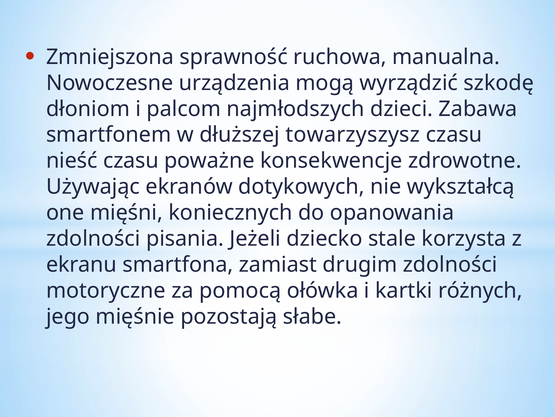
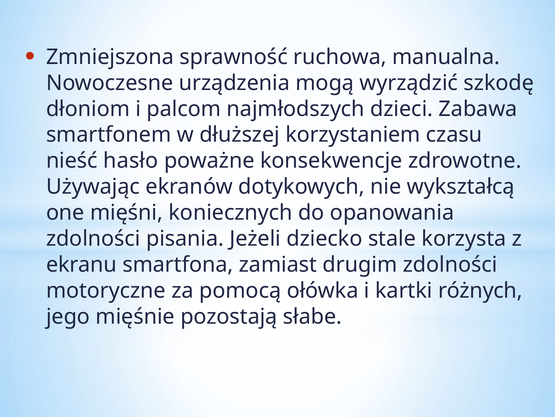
towarzyszysz: towarzyszysz -> korzystaniem (353, 135)
nieść czasu: czasu -> hasło (131, 161)
